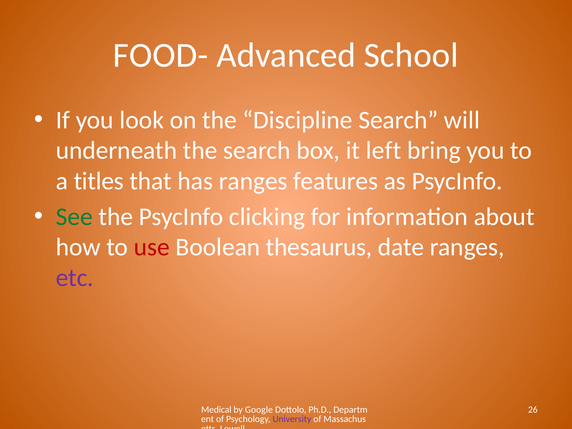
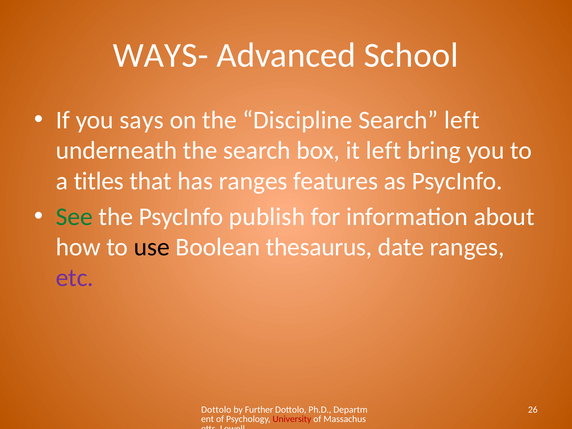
FOOD-: FOOD- -> WAYS- (161, 55)
look: look -> says (142, 120)
Search will: will -> left (462, 120)
clicking: clicking -> publish (267, 217)
use colour: red -> black (152, 247)
Medical: Medical -> Dottolo (216, 410)
Google: Google -> Further (259, 410)
University colour: purple -> red (292, 419)
